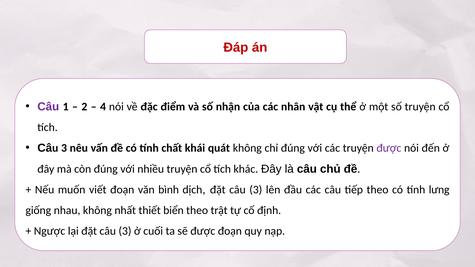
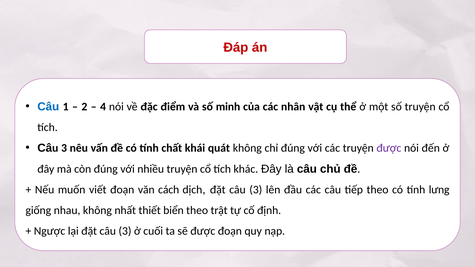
Câu colour: purple -> blue (48, 107)
nhận: nhận -> minh (228, 107)
bình: bình -> cách (169, 190)
